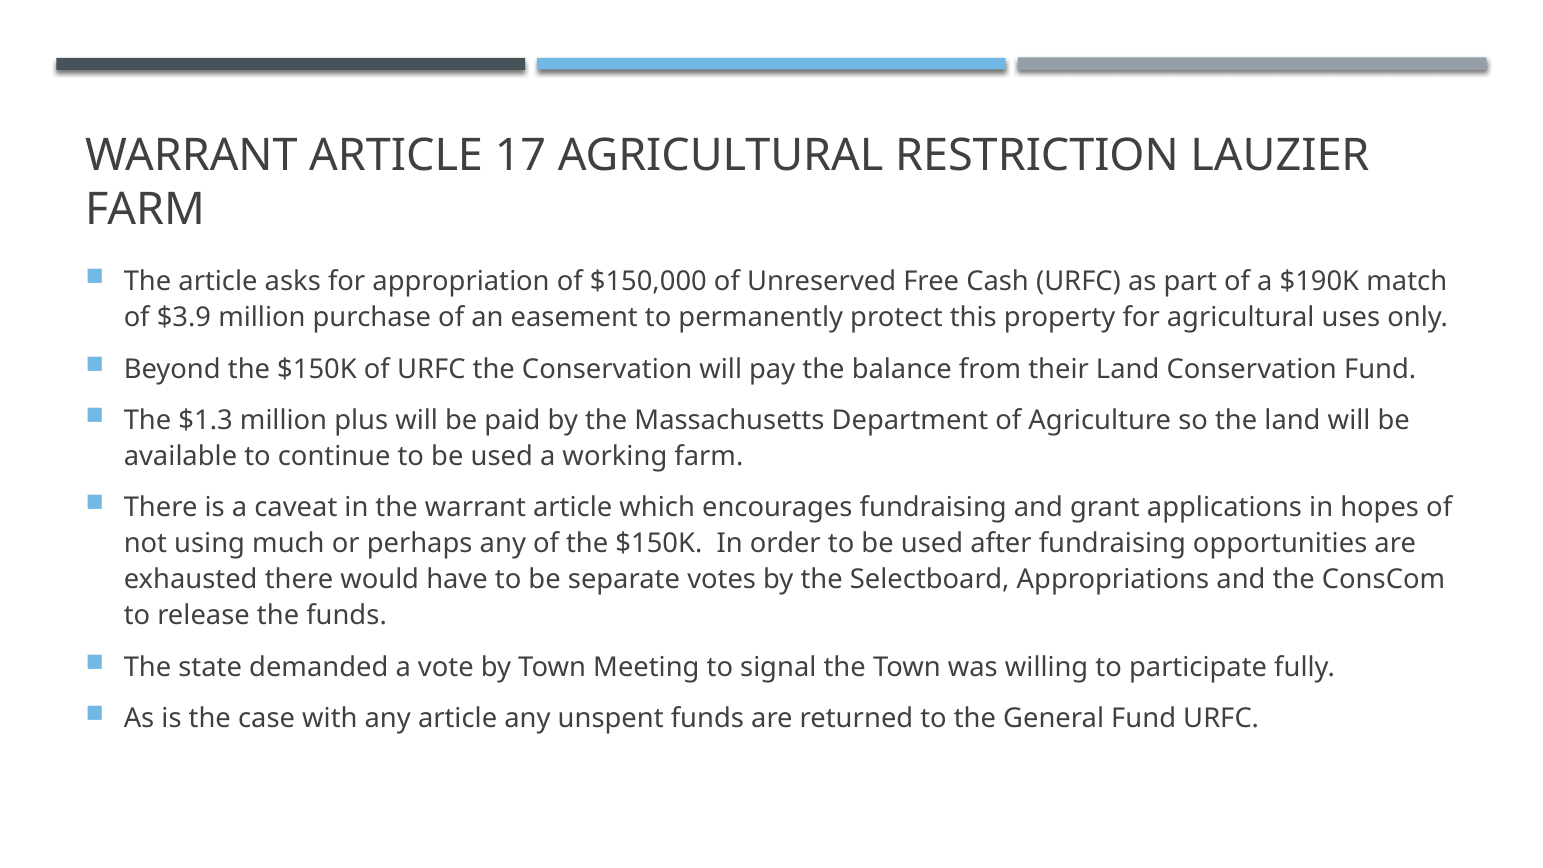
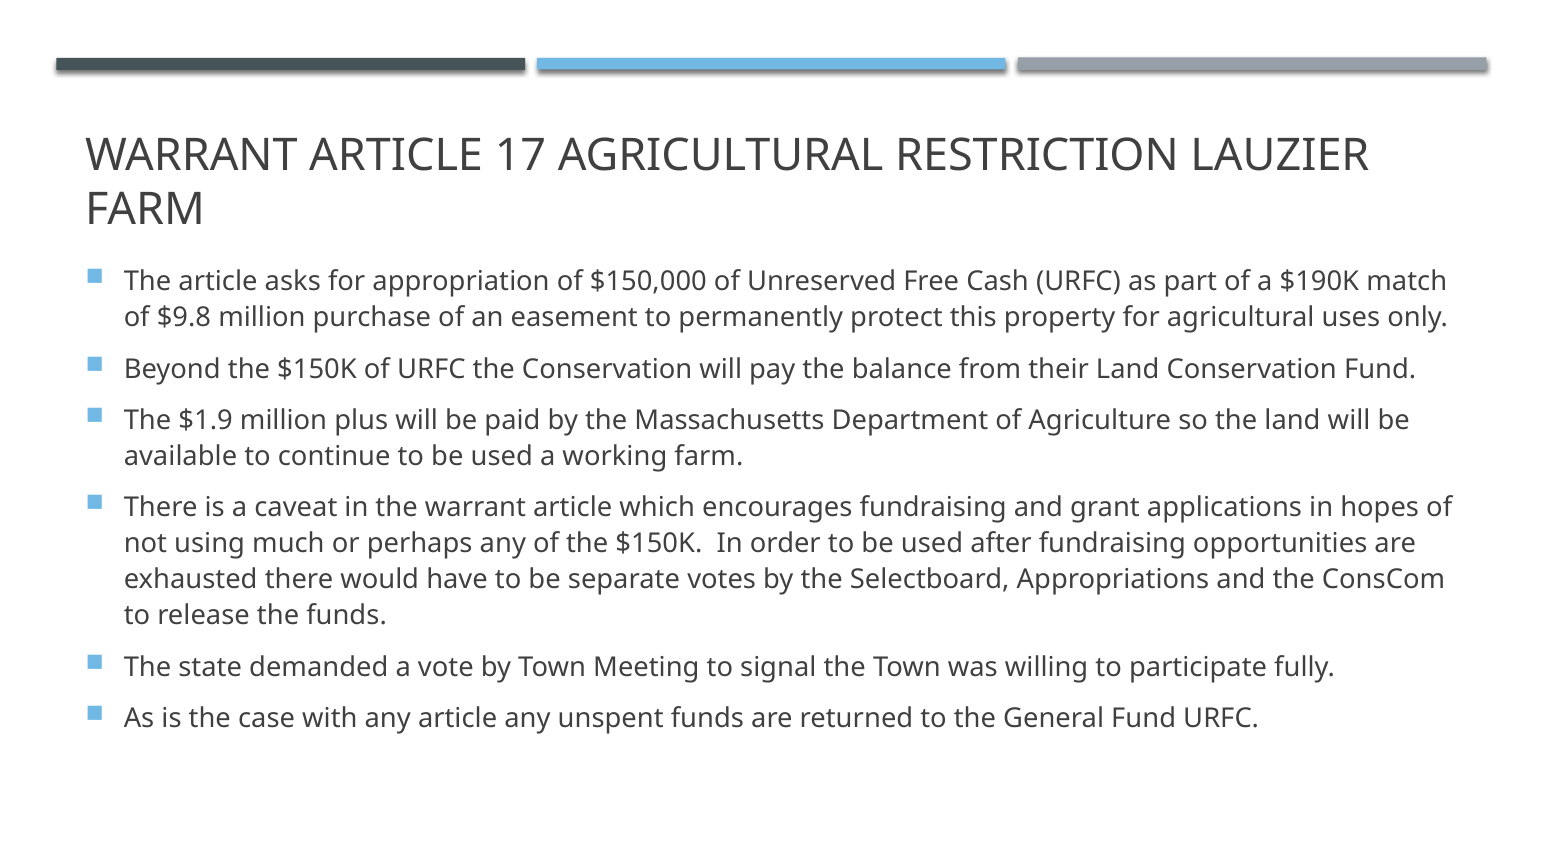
$3.9: $3.9 -> $9.8 (184, 318)
$1.3: $1.3 -> $1.9 (206, 420)
